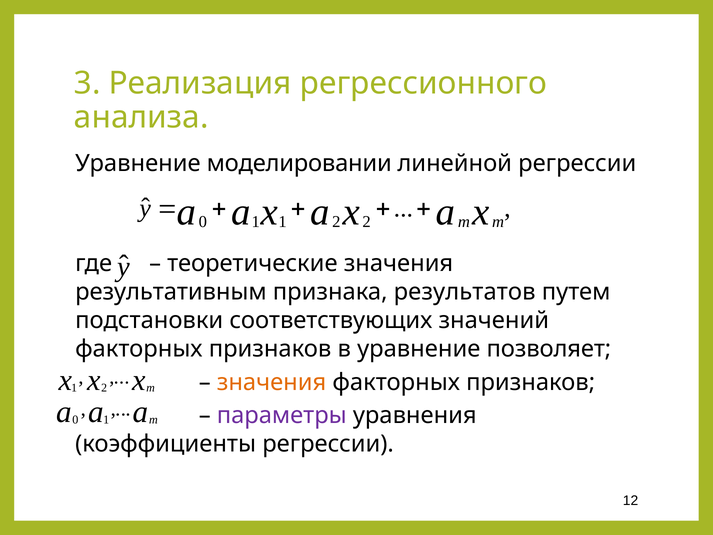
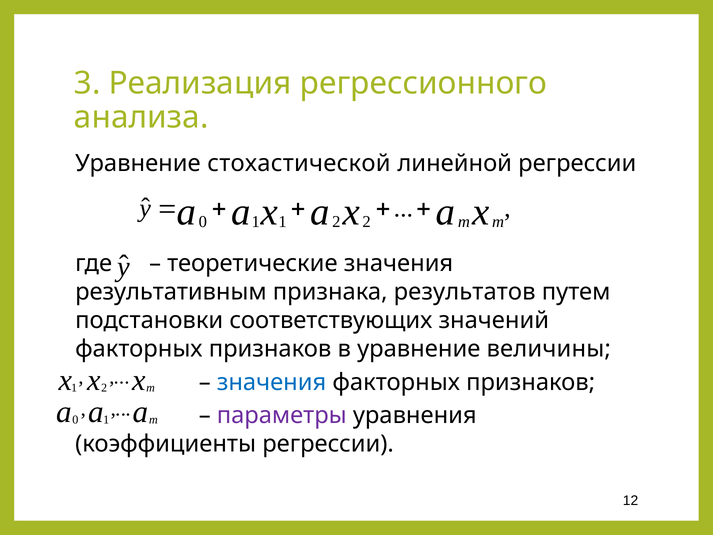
моделировании: моделировании -> стохастической (299, 163)
позволяет: позволяет -> величины (549, 349)
значения colour: orange -> blue (272, 382)
